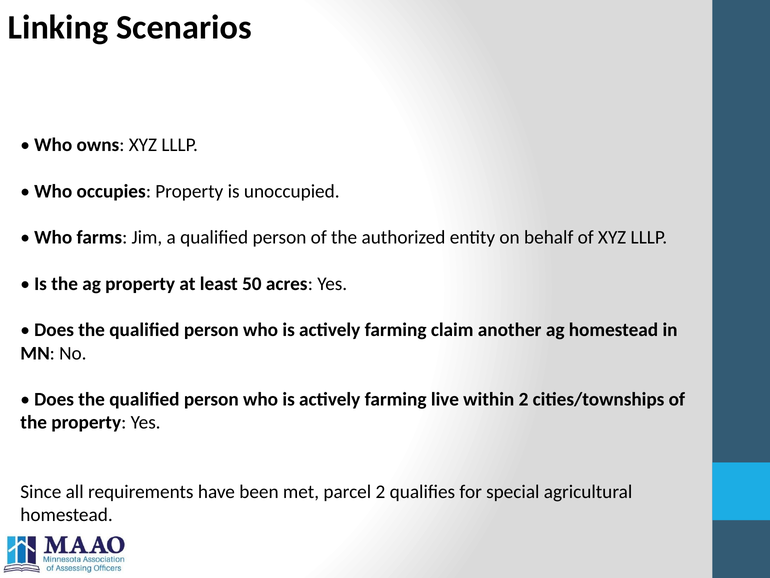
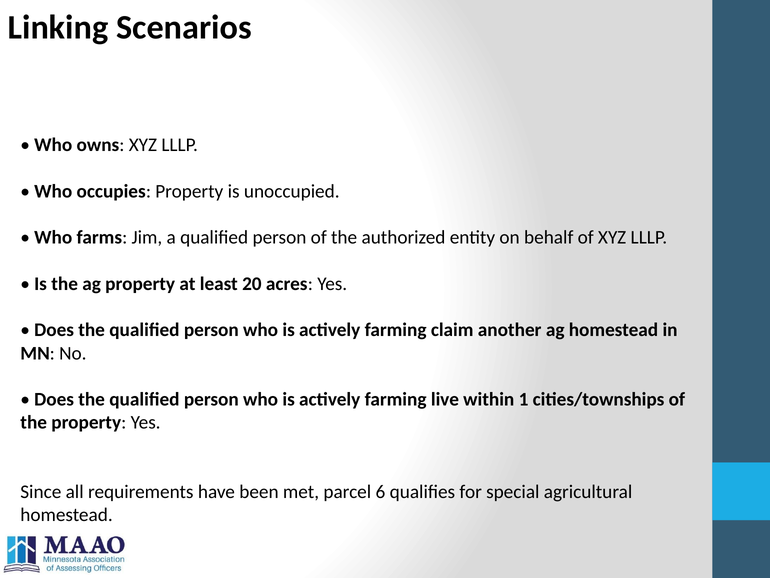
50: 50 -> 20 (252, 284)
within 2: 2 -> 1 (524, 399)
parcel 2: 2 -> 6 (380, 491)
